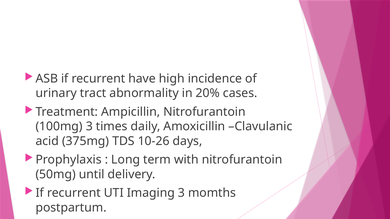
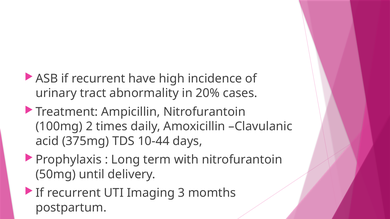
100mg 3: 3 -> 2 (89, 127)
10-26: 10-26 -> 10-44 (154, 141)
